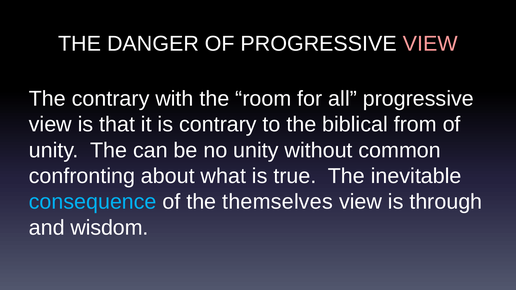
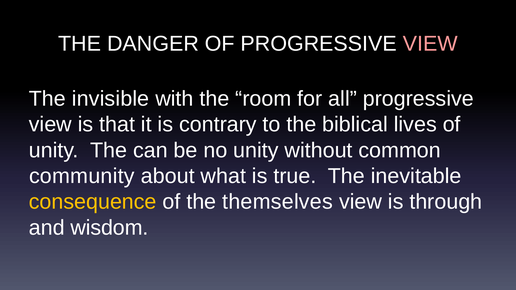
The contrary: contrary -> invisible (111, 99)
from: from -> lives (415, 125)
confronting: confronting -> community (82, 176)
consequence colour: light blue -> yellow (93, 202)
